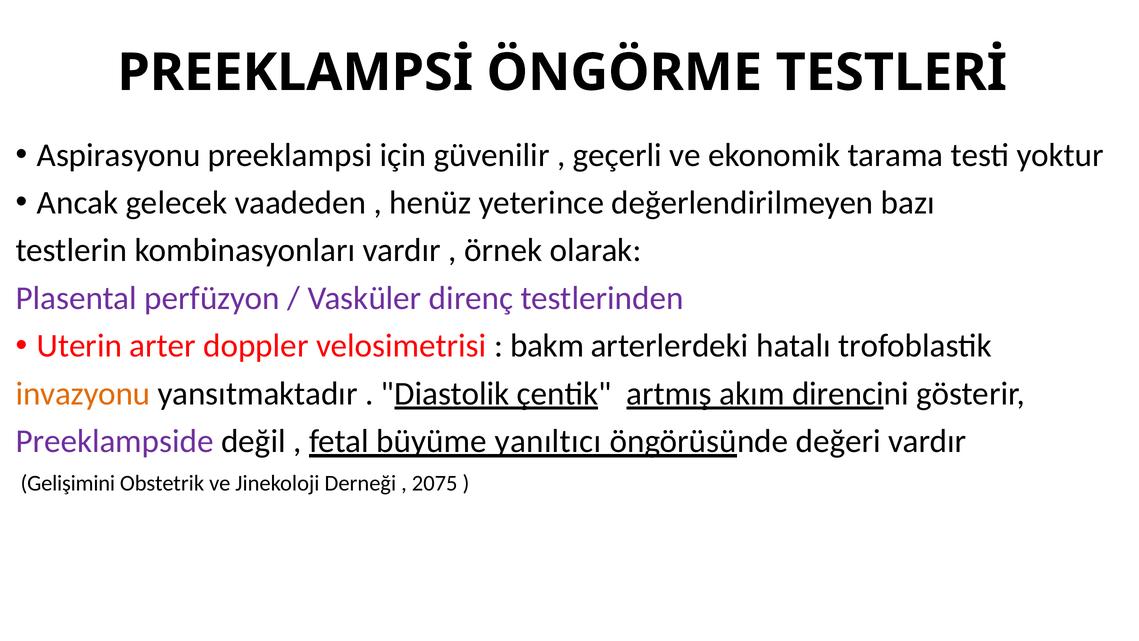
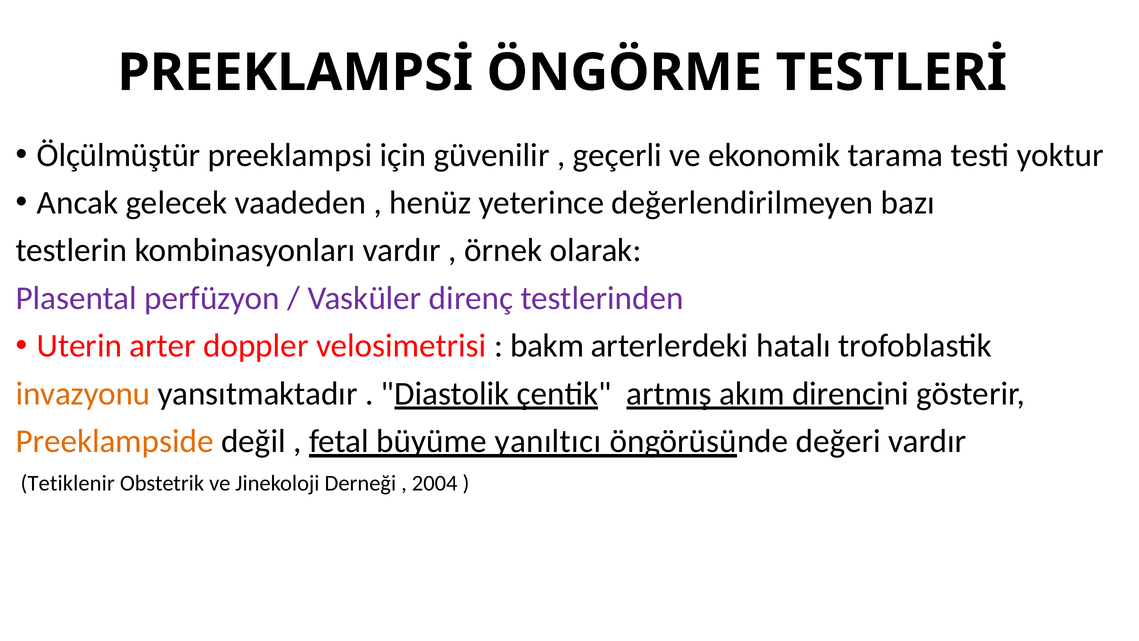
Aspirasyonu: Aspirasyonu -> Ölçülmüştür (119, 155)
Preeklampside colour: purple -> orange (115, 441)
Gelişimini: Gelişimini -> Tetiklenir (68, 483)
2075: 2075 -> 2004 (435, 483)
